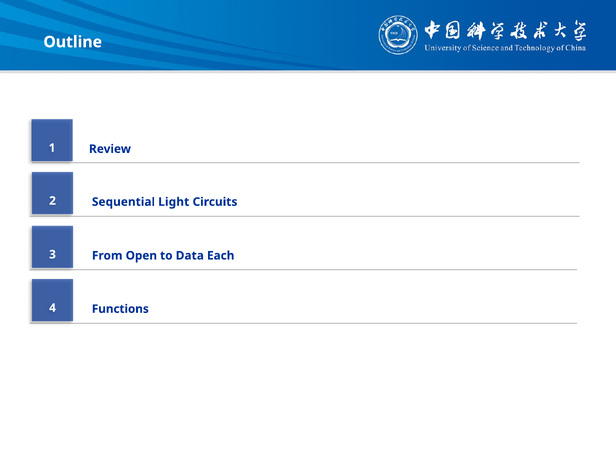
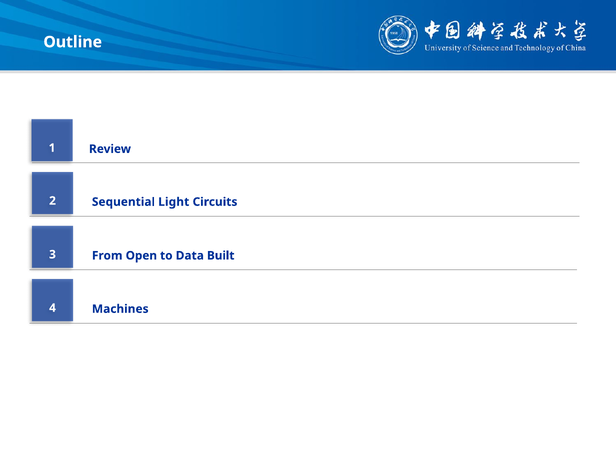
Each: Each -> Built (221, 256)
Functions: Functions -> Machines (120, 309)
